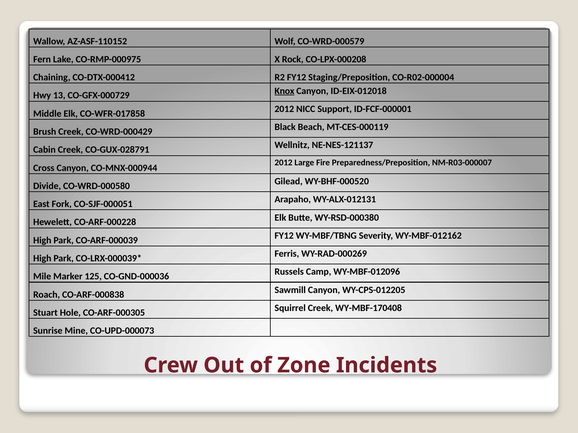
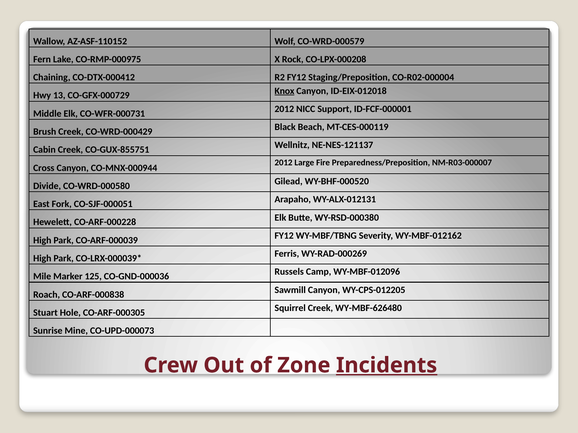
CO-WFR-017858: CO-WFR-017858 -> CO-WFR-000731 (112, 114)
CO-GUX-028791: CO-GUX-028791 -> CO-GUX-855751 (117, 150)
WY-MBF-170408: WY-MBF-170408 -> WY-MBF-626480 (369, 308)
Incidents underline: none -> present (387, 366)
